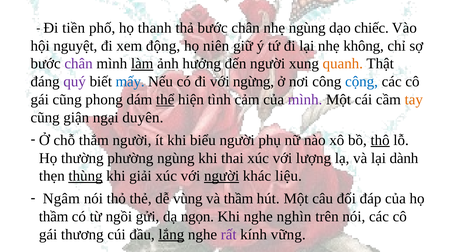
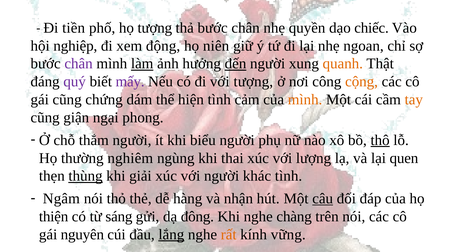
họ thanh: thanh -> tượng (155, 28)
nhẹ ngùng: ngùng -> quyền (307, 28)
nguyệt: nguyệt -> nghiệp (75, 46)
không: không -> ngoan (364, 46)
đến underline: none -> present (236, 64)
mấy colour: blue -> purple (130, 82)
với ngừng: ngừng -> tượng (253, 82)
cộng colour: blue -> orange (362, 82)
phong: phong -> chứng (104, 100)
thể underline: present -> none (165, 100)
mình colour: purple -> orange (305, 100)
duyên: duyên -> phong (143, 118)
phường: phường -> nghiêm (130, 158)
dành: dành -> quen (404, 158)
người underline: present -> none (222, 176)
khác liệu: liệu -> tình (289, 176)
vùng: vùng -> hàng (188, 199)
và thầm: thầm -> nhận (238, 199)
câu underline: none -> present (323, 199)
thầm: thầm -> thiện (54, 217)
ngồi: ngồi -> sáng (119, 217)
ngọn: ngọn -> đông (197, 217)
nghìn: nghìn -> chàng (294, 217)
thương: thương -> nguyên (82, 235)
rất colour: purple -> orange (229, 235)
